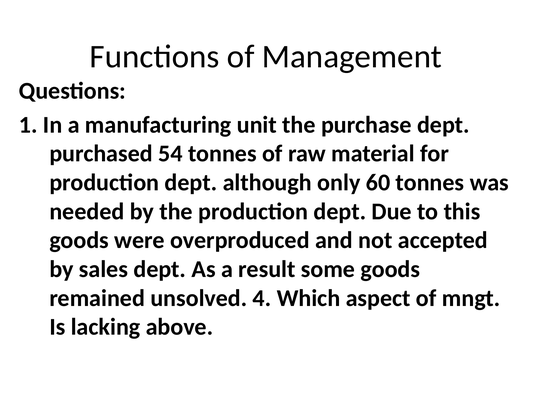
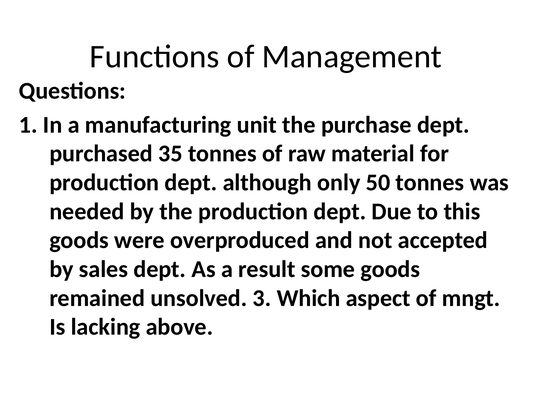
54: 54 -> 35 (170, 154)
60: 60 -> 50 (378, 182)
4: 4 -> 3 (262, 298)
